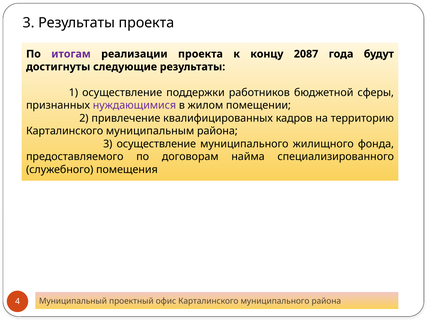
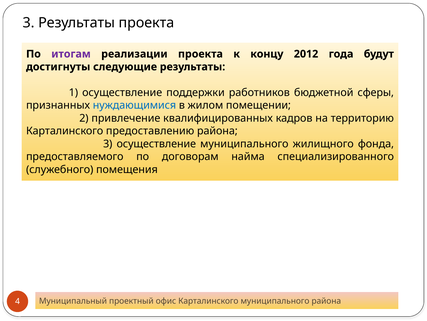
2087: 2087 -> 2012 (306, 54)
нуждающимися colour: purple -> blue (134, 105)
муниципальным: муниципальным -> предоставлению (150, 131)
